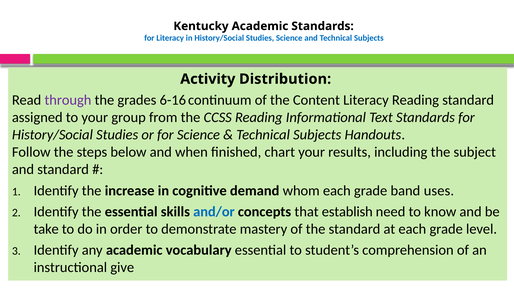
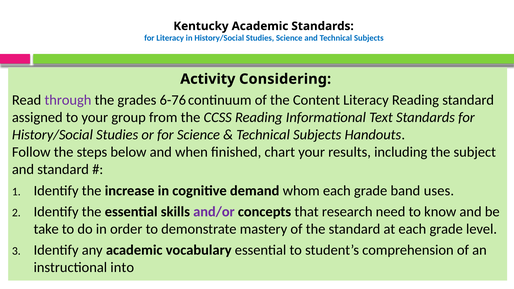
Distribution: Distribution -> Considering (285, 79)
6-16: 6-16 -> 6-76 (173, 100)
and/or colour: blue -> purple (214, 212)
establish: establish -> research (347, 212)
give: give -> into (122, 268)
